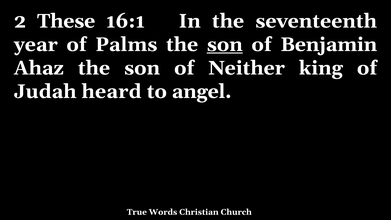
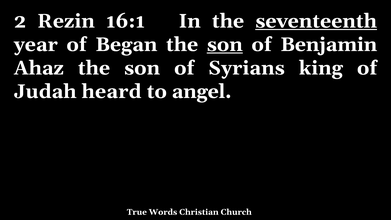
These: These -> Rezin (66, 21)
seventeenth underline: none -> present (316, 21)
Palms: Palms -> Began (126, 45)
Neither: Neither -> Syrians (247, 68)
